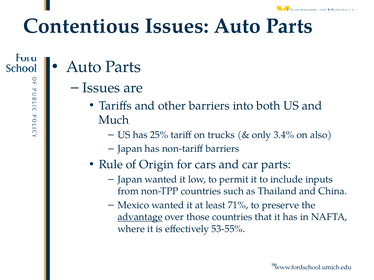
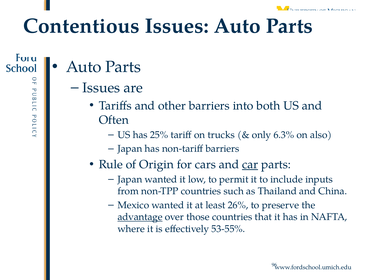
Much: Much -> Often (114, 120)
3.4%: 3.4% -> 6.3% (284, 135)
car underline: none -> present (250, 165)
71%: 71% -> 26% (238, 205)
